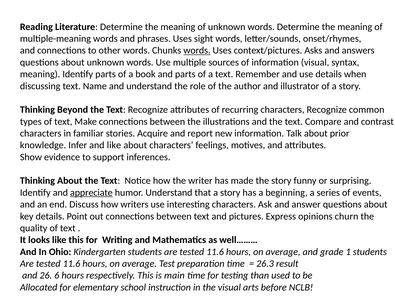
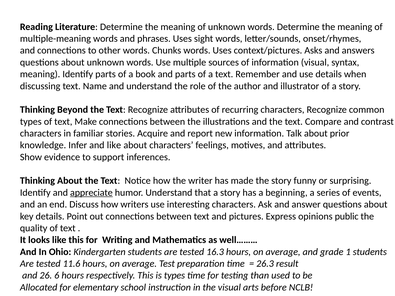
words underline: present -> none (197, 51)
churn: churn -> public (347, 216)
11.6: 11.6 -> 16.3 (215, 252)
is main: main -> types (175, 276)
